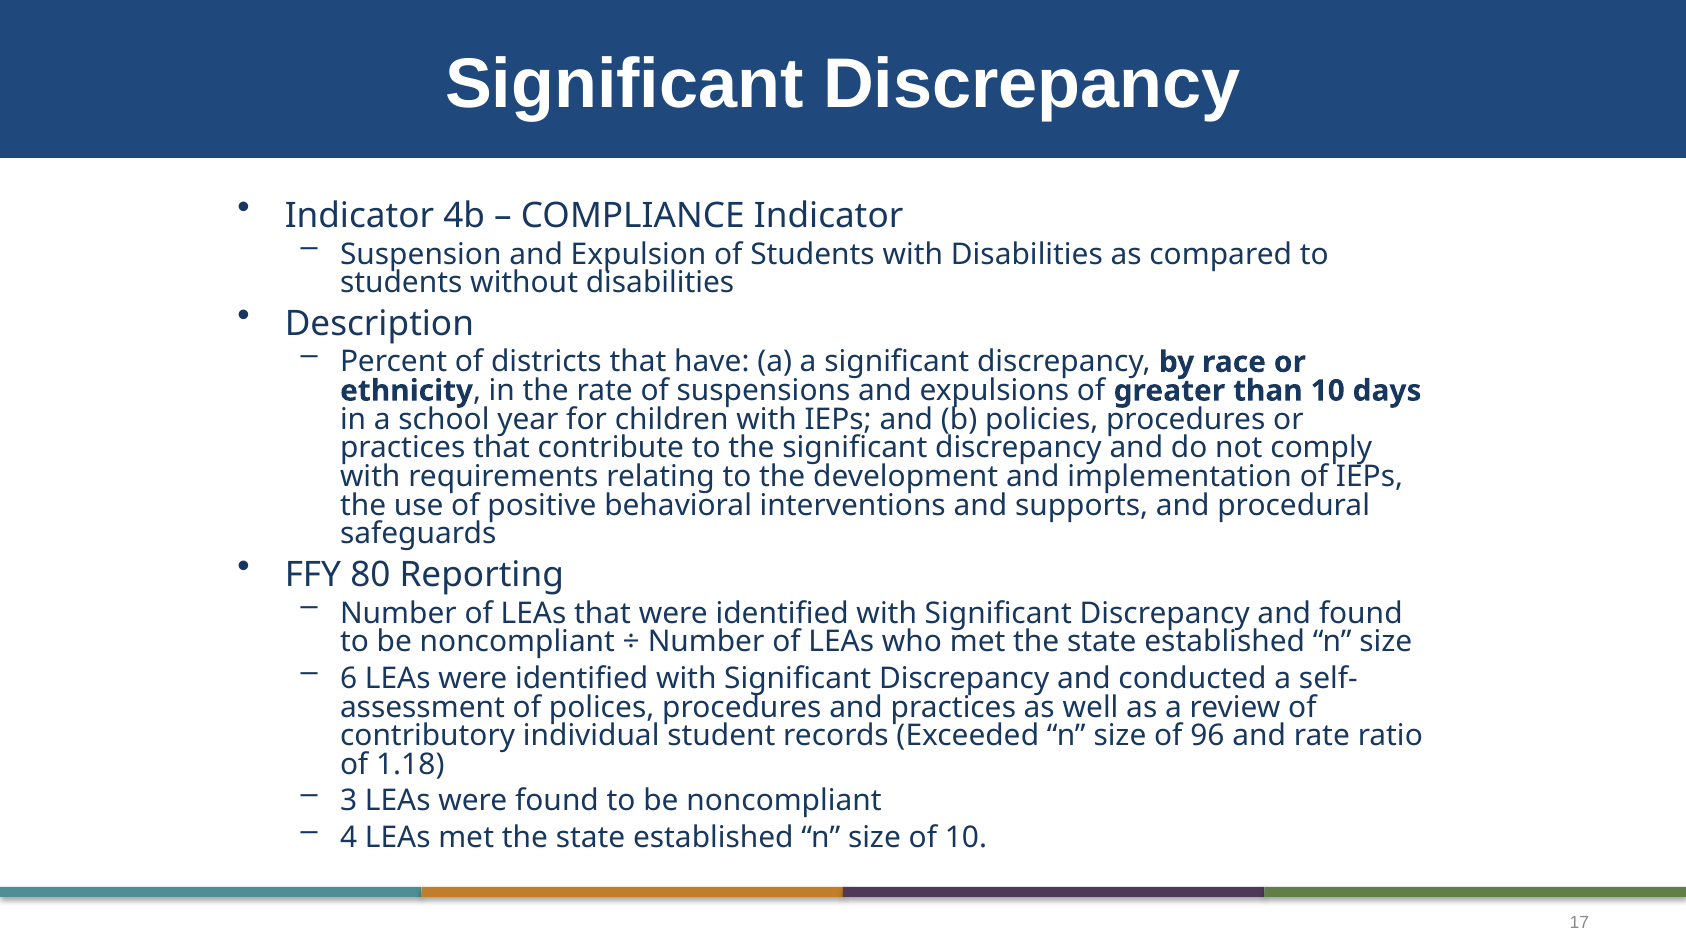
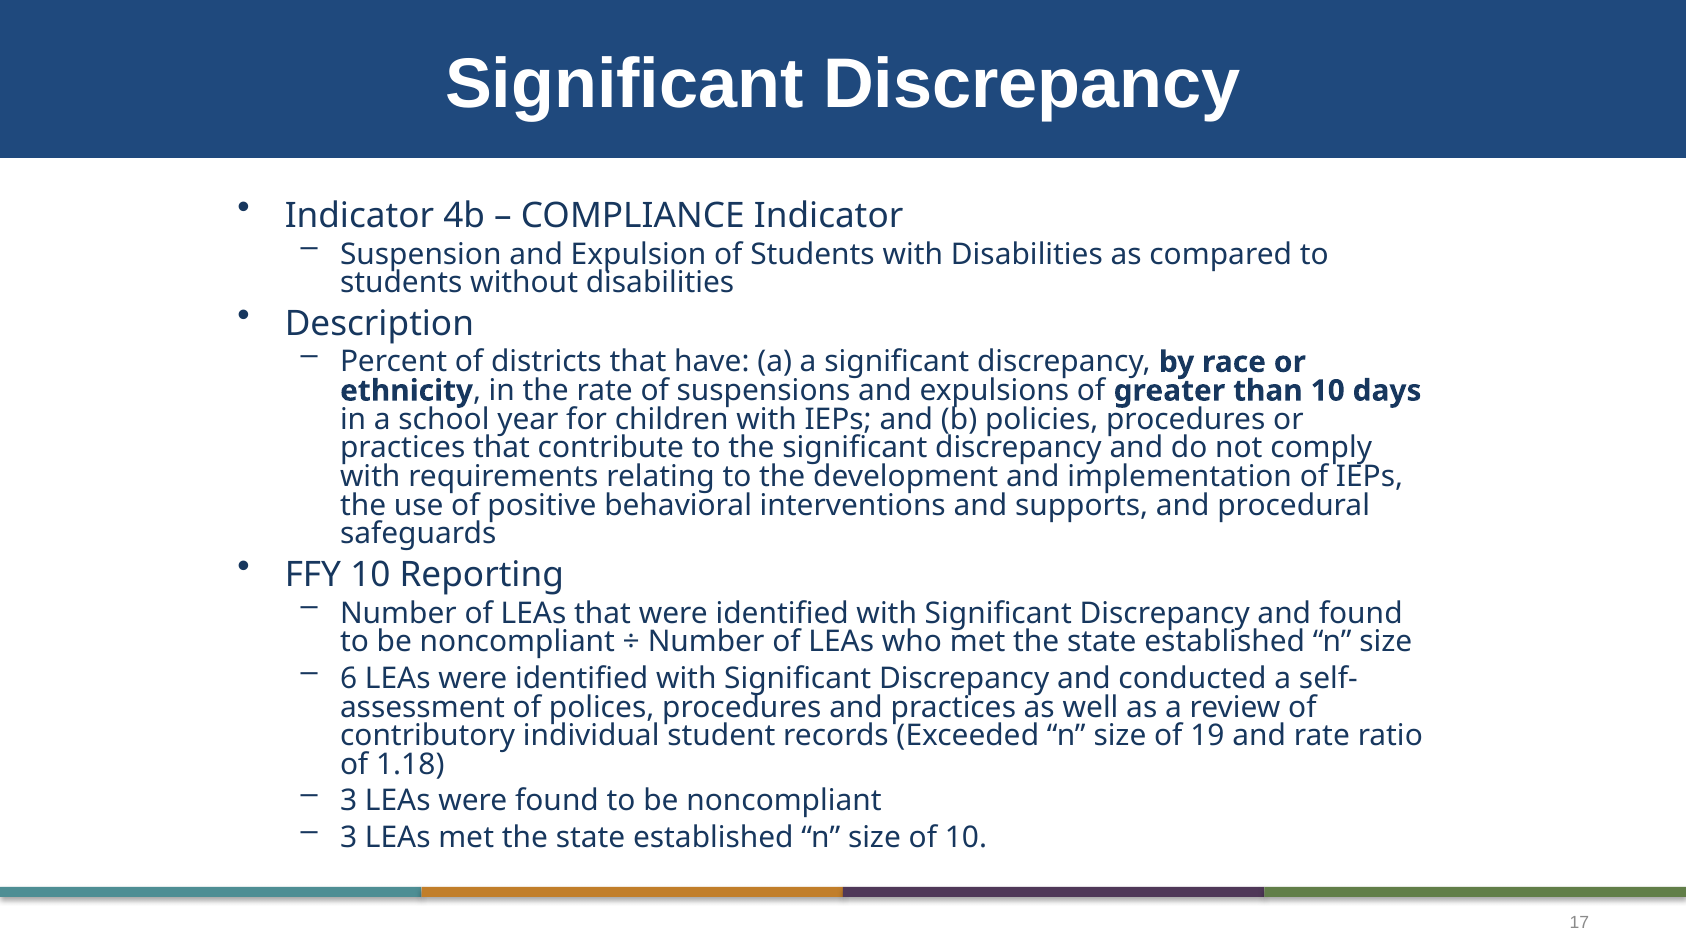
FFY 80: 80 -> 10 (370, 575)
96: 96 -> 19 (1207, 736)
4: 4 -> 3 (349, 838)
